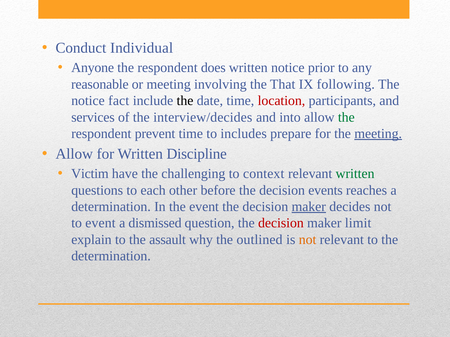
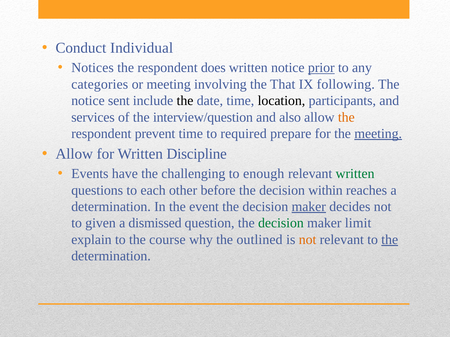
Anyone: Anyone -> Notices (93, 68)
prior underline: none -> present (321, 68)
reasonable: reasonable -> categories (100, 84)
fact: fact -> sent (119, 101)
location colour: red -> black (281, 101)
interview/decides: interview/decides -> interview/question (203, 117)
into: into -> also (290, 117)
the colour: green -> orange (346, 117)
includes: includes -> required (244, 134)
Victim: Victim -> Events (90, 174)
context: context -> enough (264, 174)
events: events -> within (325, 190)
to event: event -> given (101, 223)
decision colour: red -> green (281, 223)
assault: assault -> course (167, 240)
the underline: none -> present (390, 240)
